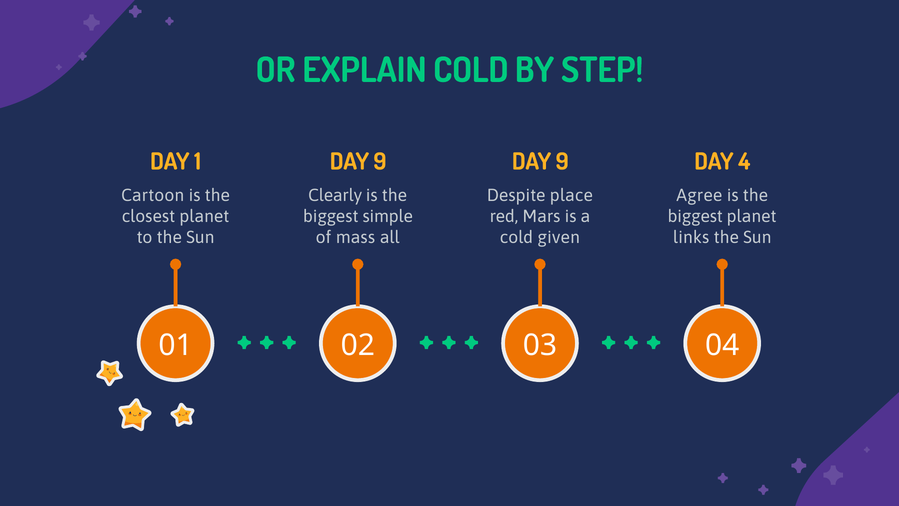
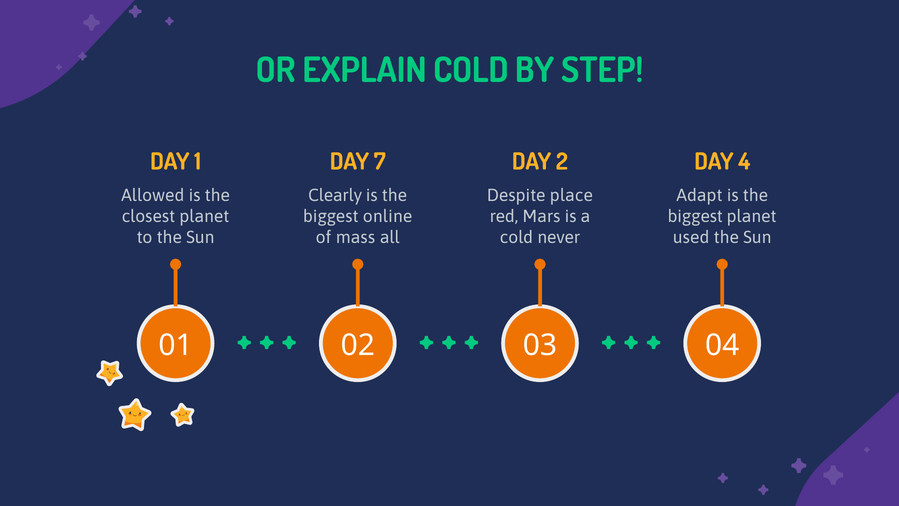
9: 9 -> 7 (380, 162)
9: 9 -> 2 (562, 162)
Cartoon: Cartoon -> Allowed (153, 196)
Agree: Agree -> Adapt (699, 196)
simple: simple -> online (388, 217)
given: given -> never (559, 237)
links: links -> used (691, 237)
